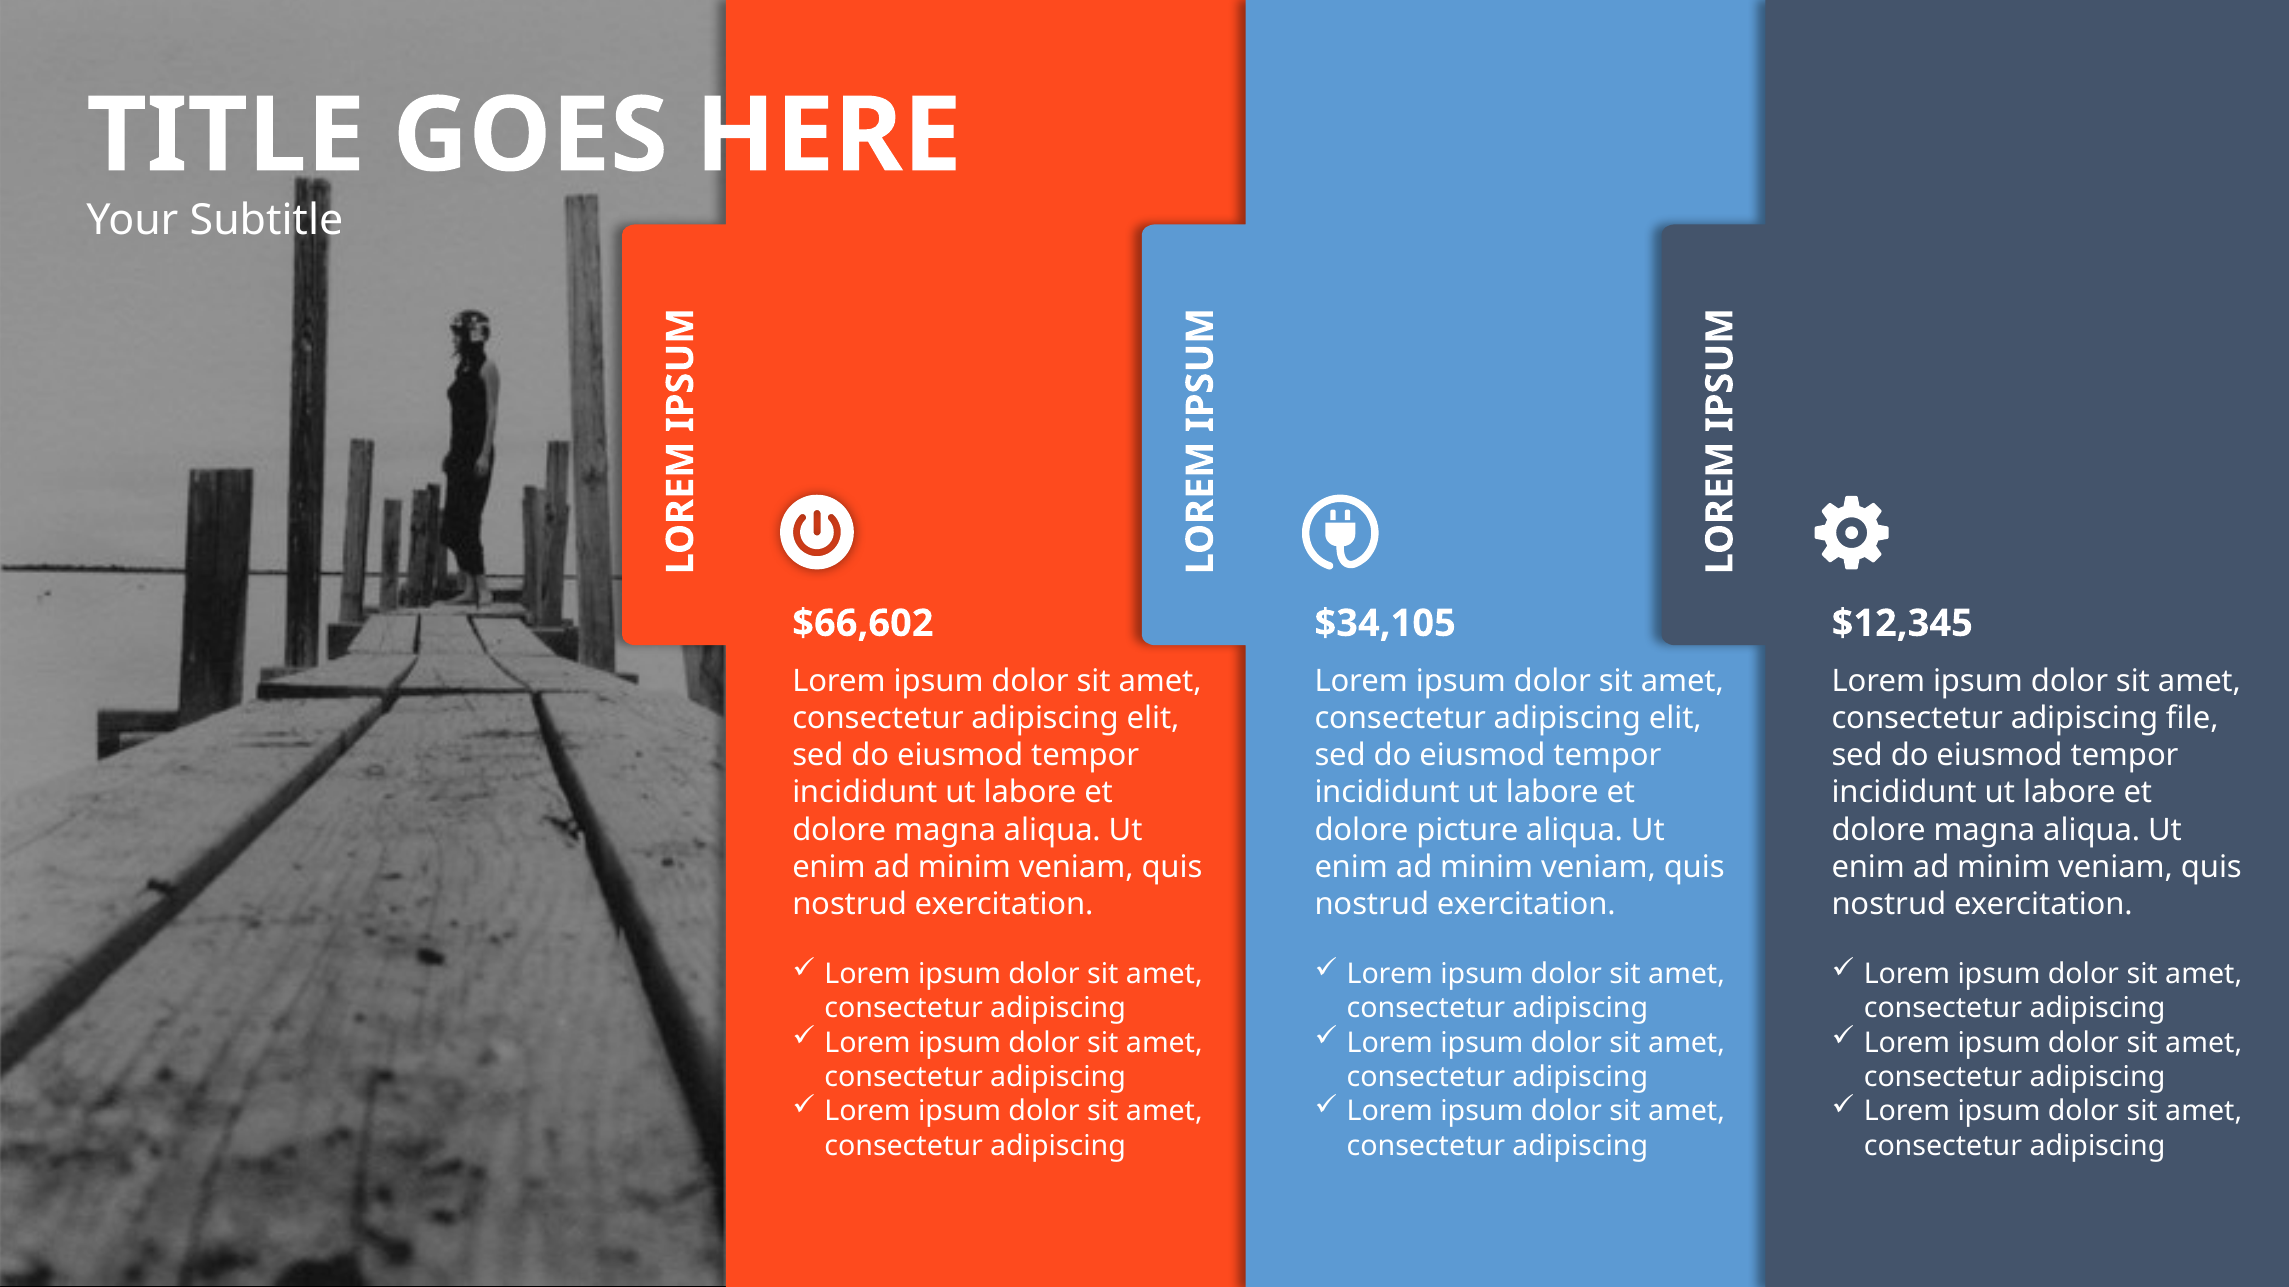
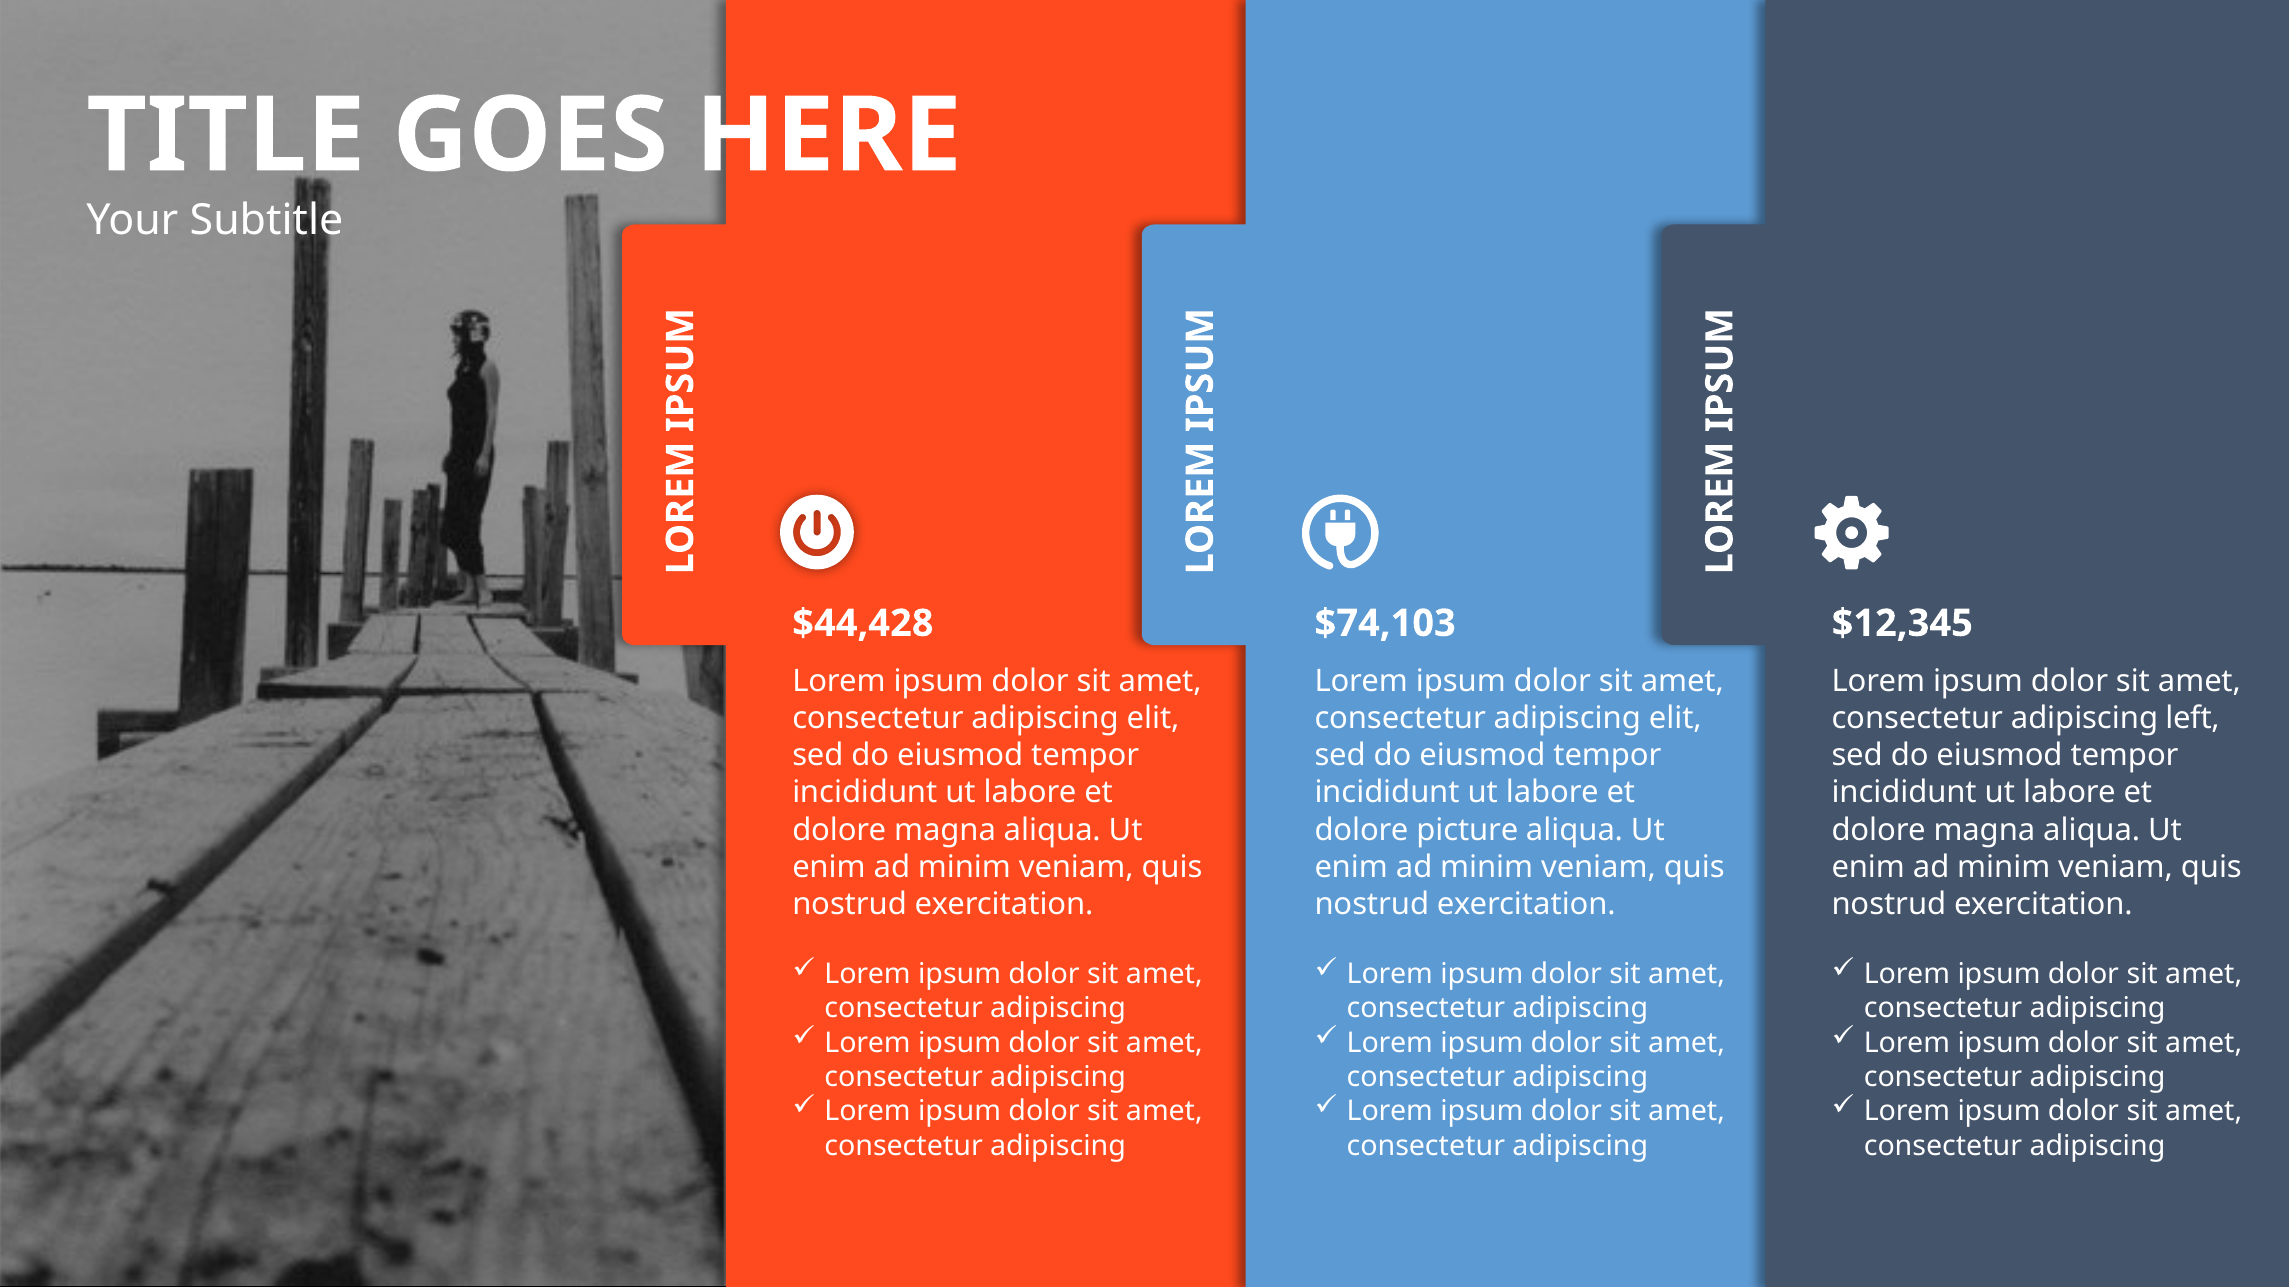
$66,602: $66,602 -> $44,428 (863, 624)
$34,105: $34,105 -> $74,103 (1385, 624)
file: file -> left (2193, 718)
